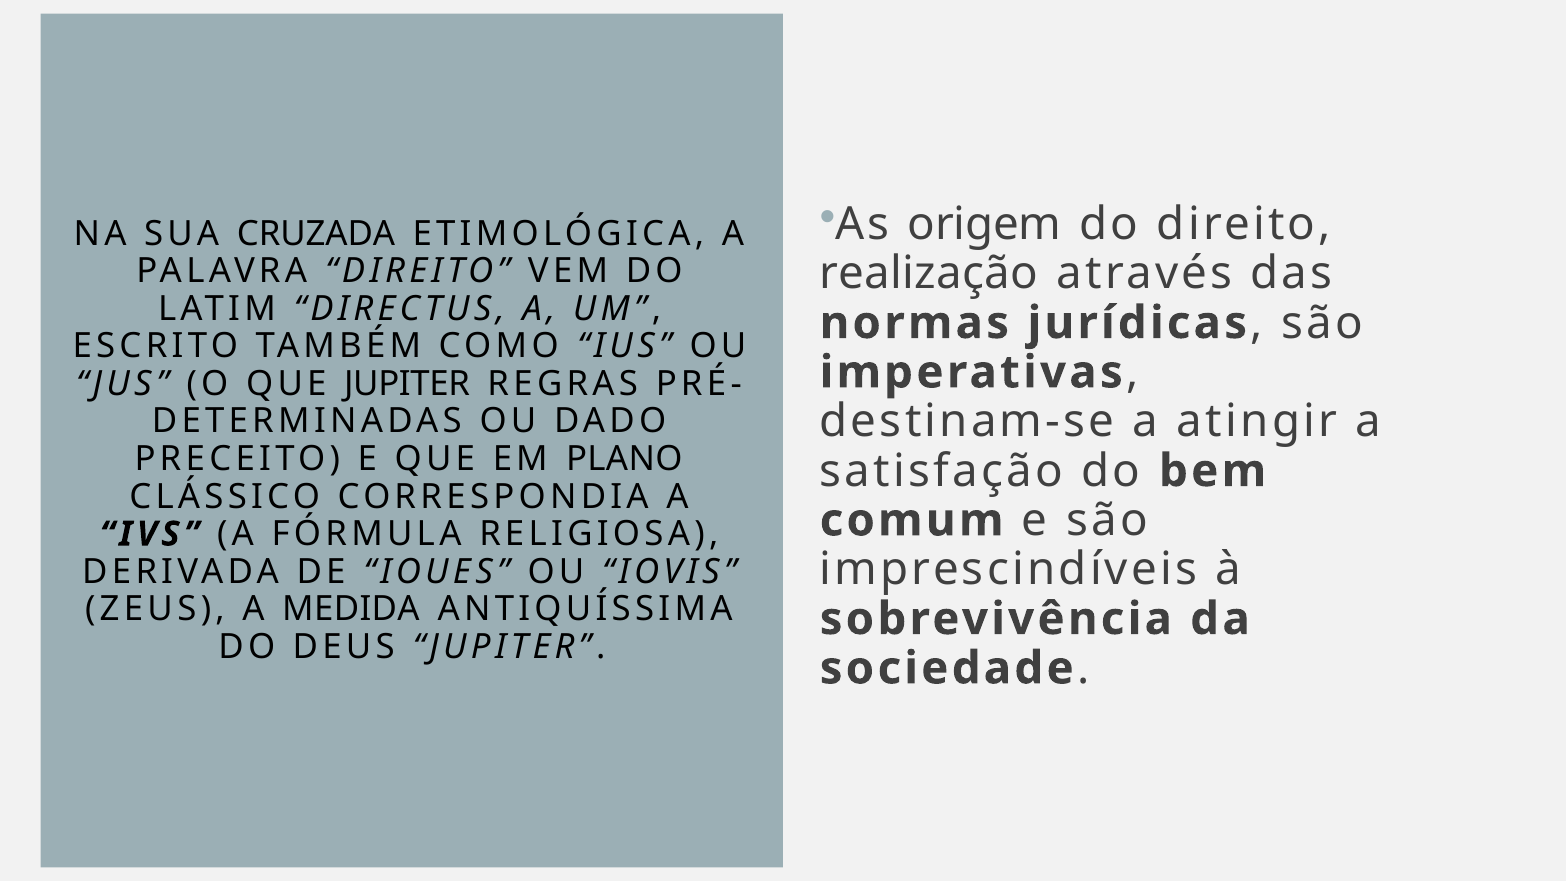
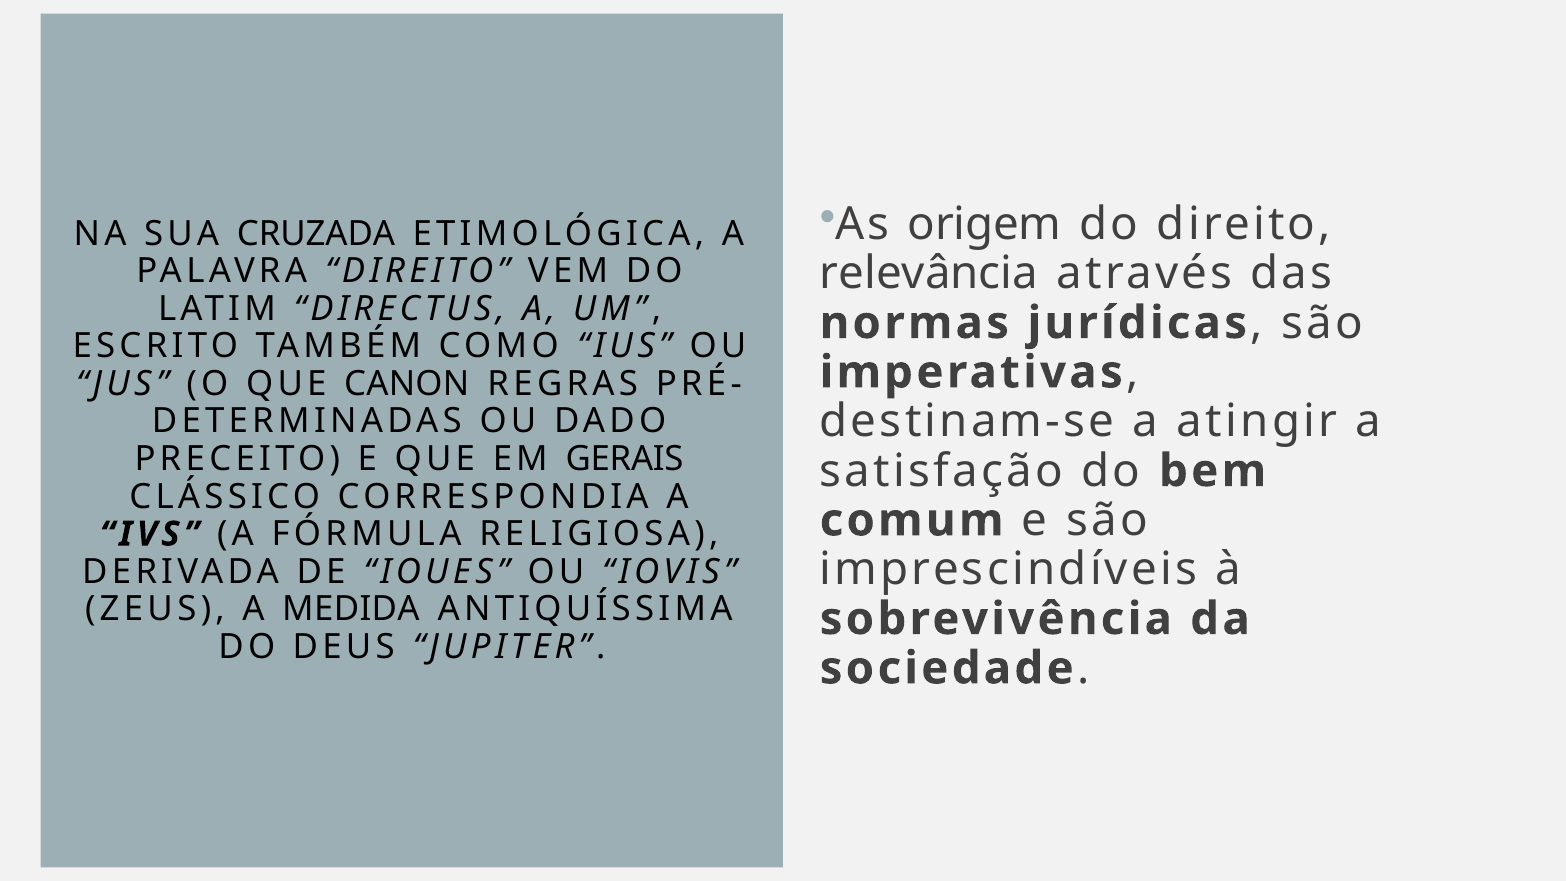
realização: realização -> relevância (929, 274)
QUE JUPITER: JUPITER -> CANON (407, 384)
PLANO: PLANO -> GERAIS (625, 459)
